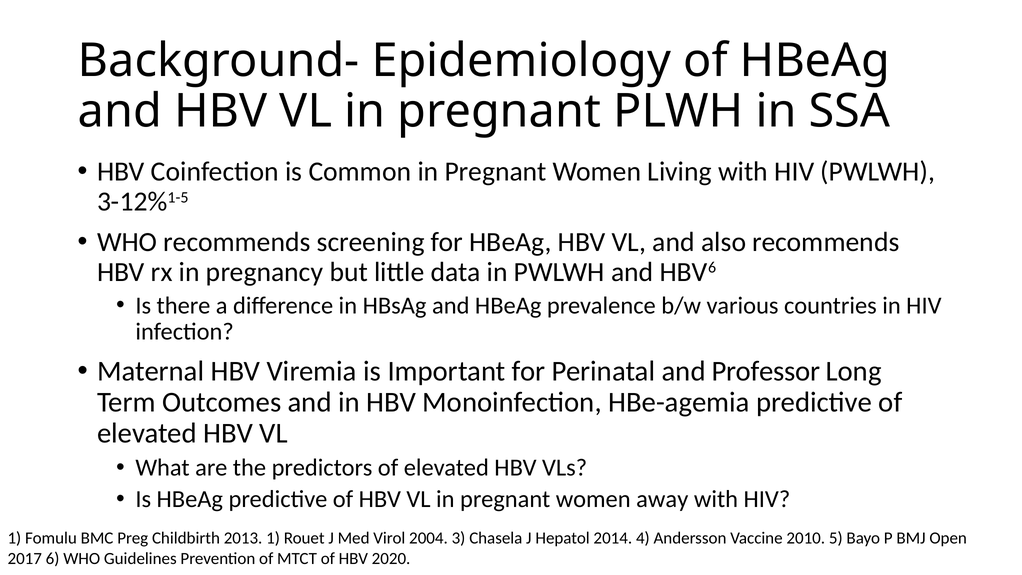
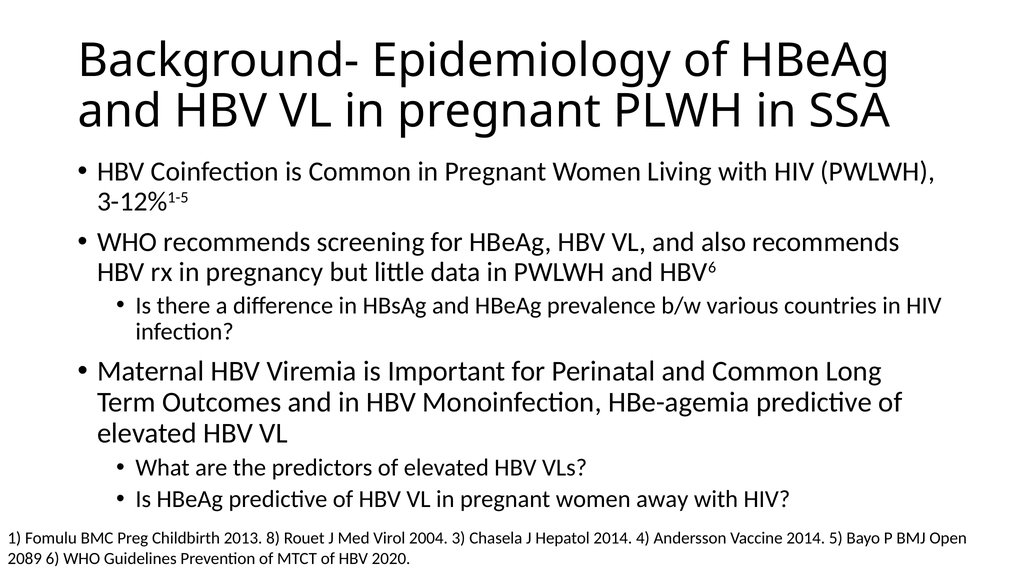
and Professor: Professor -> Common (766, 371)
2013 1: 1 -> 8 (273, 538)
Vaccine 2010: 2010 -> 2014 (806, 538)
2017: 2017 -> 2089 (25, 558)
